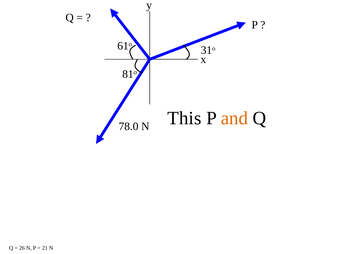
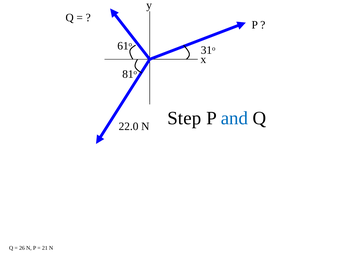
This: This -> Step (184, 118)
and colour: orange -> blue (234, 118)
78.0: 78.0 -> 22.0 (129, 127)
